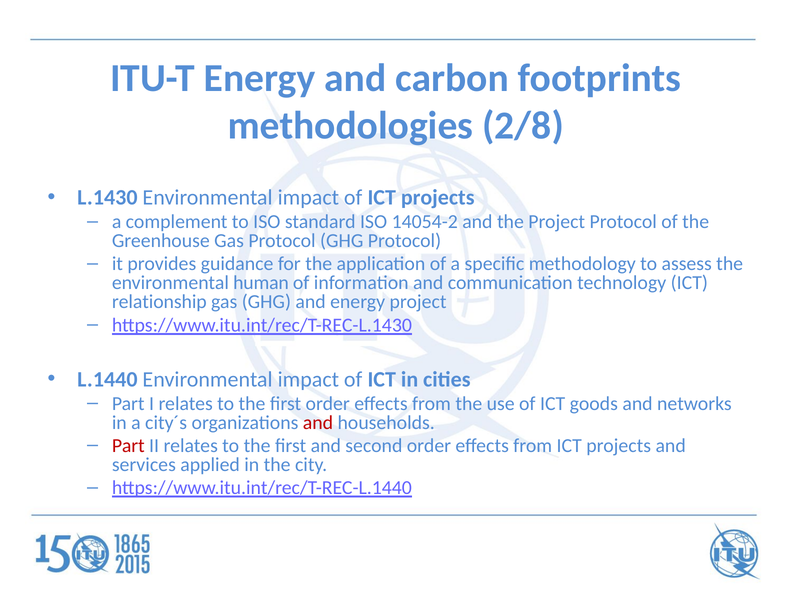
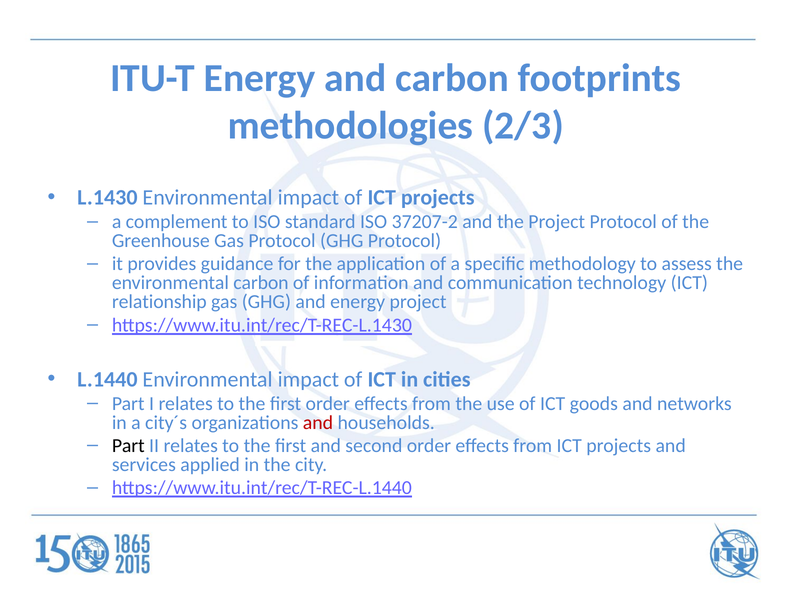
2/8: 2/8 -> 2/3 (523, 125)
14054-2: 14054-2 -> 37207-2 (425, 222)
environmental human: human -> carbon (261, 283)
Part colour: red -> black (128, 446)
